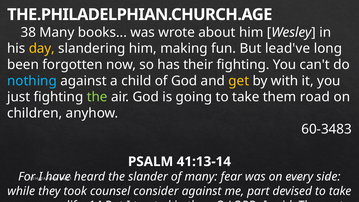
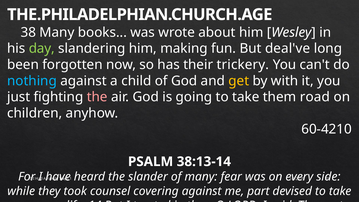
day colour: yellow -> light green (42, 48)
lead've: lead've -> deal've (288, 48)
their fighting: fighting -> trickery (243, 65)
the colour: light green -> pink (97, 97)
60-3483: 60-3483 -> 60-4210 (327, 129)
41:13-14: 41:13-14 -> 38:13-14 (204, 162)
consider: consider -> covering (156, 191)
